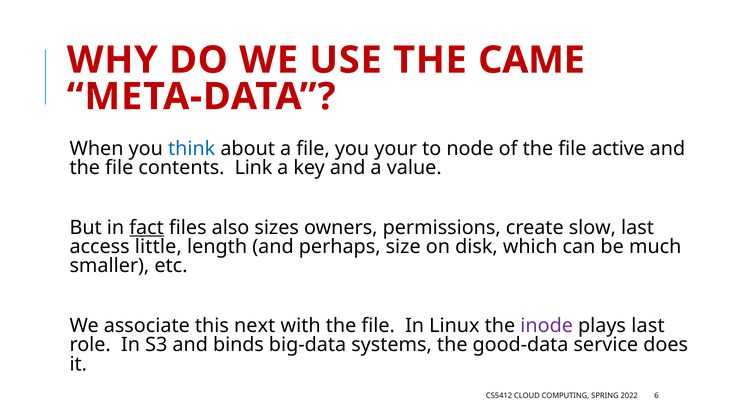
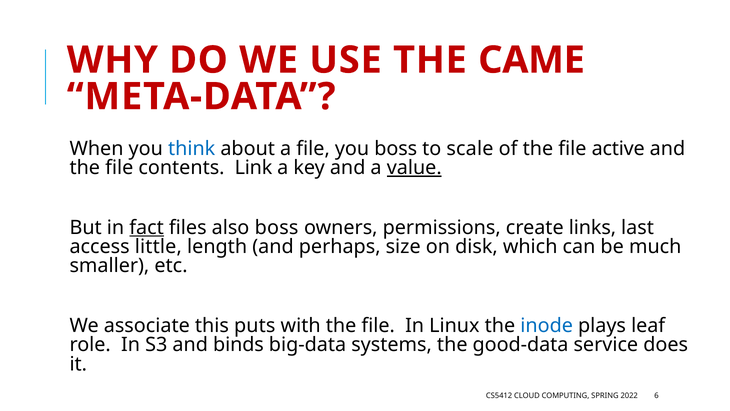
you your: your -> boss (396, 148)
node: node -> scale (470, 148)
value underline: none -> present (414, 168)
also sizes: sizes -> boss (277, 227)
slow: slow -> links (592, 227)
next: next -> puts (255, 325)
inode colour: purple -> blue (547, 325)
plays last: last -> leaf (648, 325)
